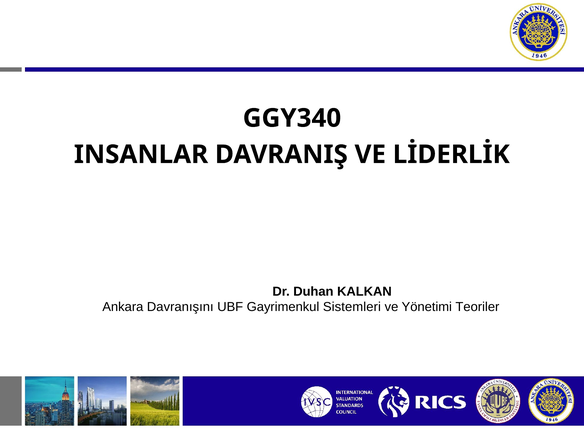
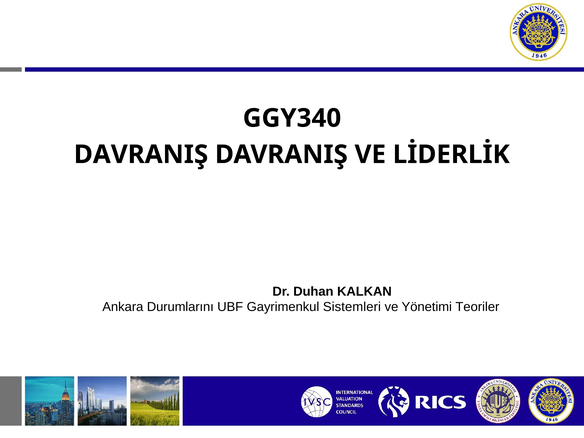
INSANLAR: INSANLAR -> DAVRANIŞ (141, 155)
Davranışını: Davranışını -> Durumlarını (180, 307)
